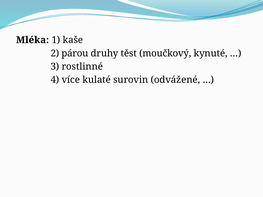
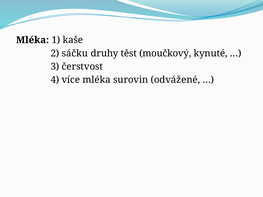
párou: párou -> sáčku (75, 53)
rostlinné: rostlinné -> čerstvost (82, 67)
více kulaté: kulaté -> mléka (97, 80)
